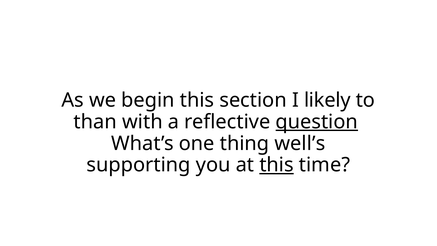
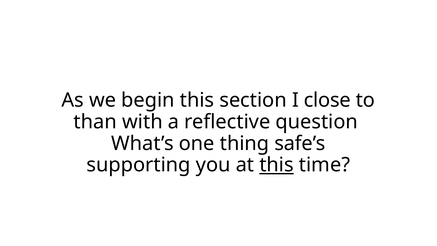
likely: likely -> close (327, 100)
question underline: present -> none (317, 122)
well’s: well’s -> safe’s (300, 143)
